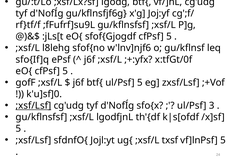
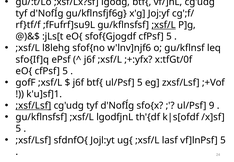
;xsf/L underline: none -> present (164, 25)
k'u]sf]0: k'u]sf]0 -> k'u]sf]1 (44, 94)
3: 3 -> 9 (212, 106)
txsf: txsf -> lasf (170, 140)
